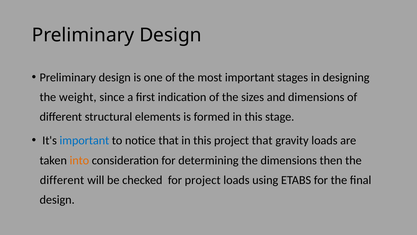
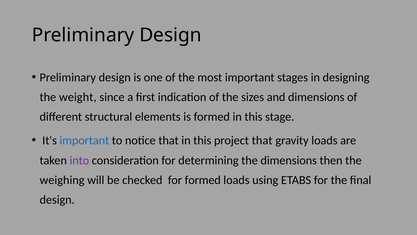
into colour: orange -> purple (79, 160)
different: different -> weighing (62, 180)
for project: project -> formed (203, 180)
